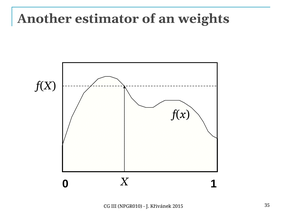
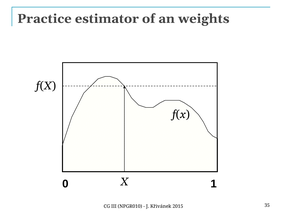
Another: Another -> Practice (44, 19)
